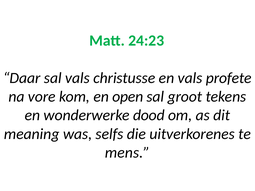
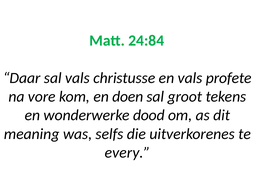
24:23: 24:23 -> 24:84 (146, 41)
open: open -> doen (128, 97)
mens: mens -> every (127, 153)
